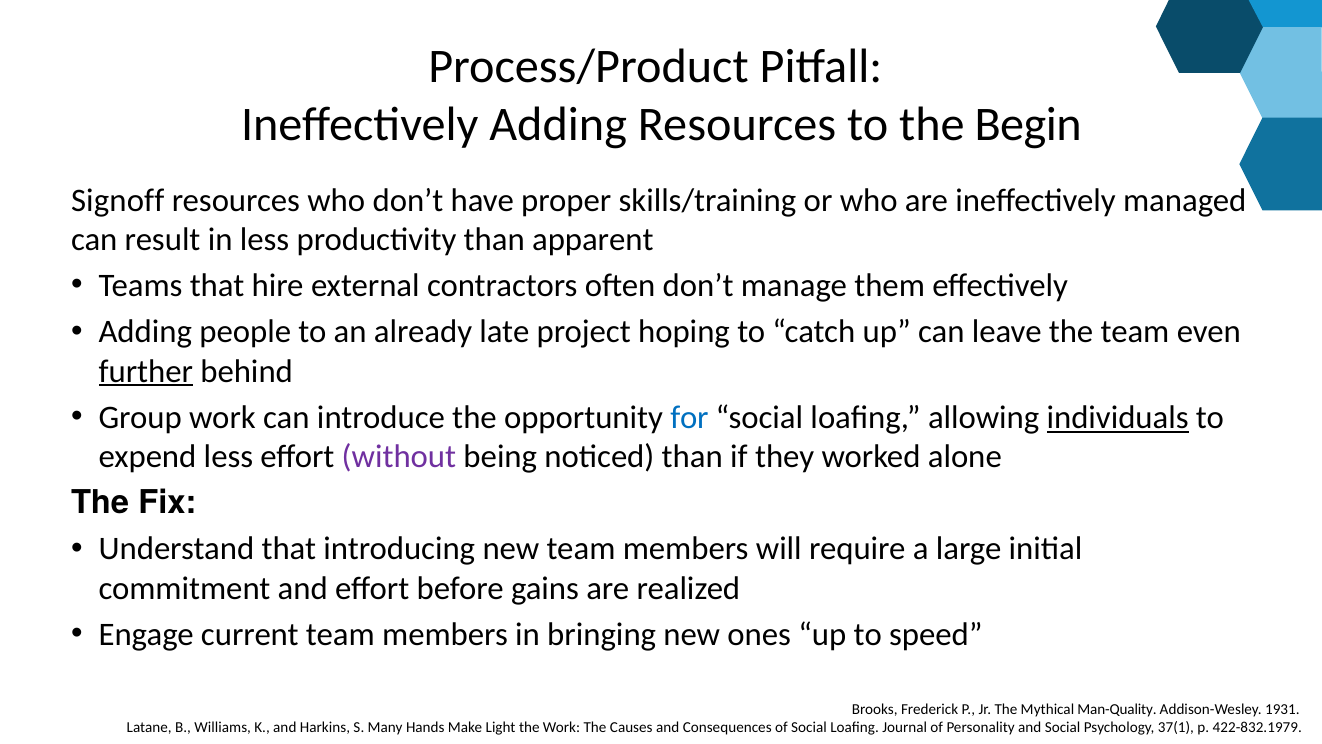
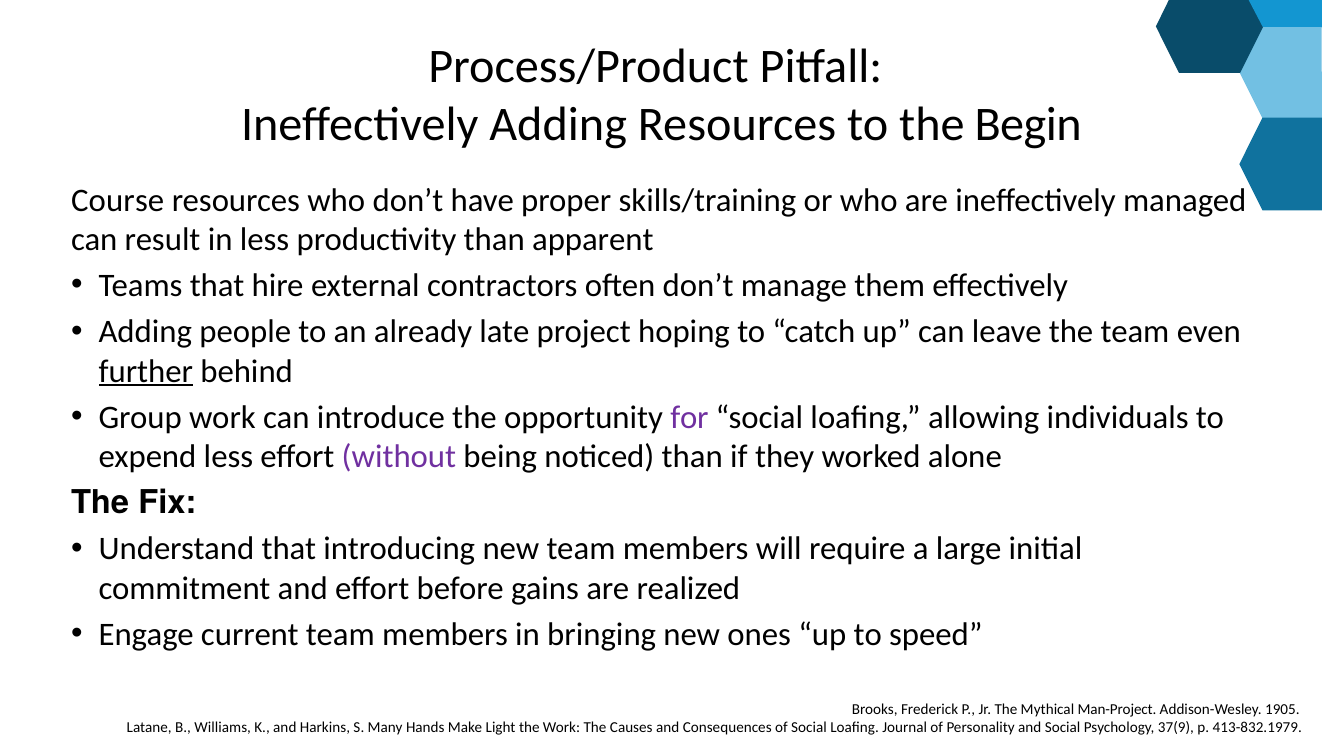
Signoff: Signoff -> Course (118, 200)
for colour: blue -> purple (689, 417)
individuals underline: present -> none (1118, 417)
Man-Quality: Man-Quality -> Man-Project (1117, 709)
1931: 1931 -> 1905 (1282, 709)
37(1: 37(1 -> 37(9 (1176, 728)
422-832.1979: 422-832.1979 -> 413-832.1979 (1257, 728)
